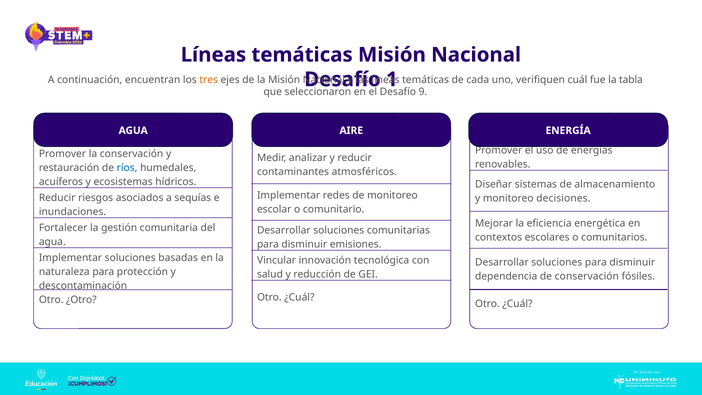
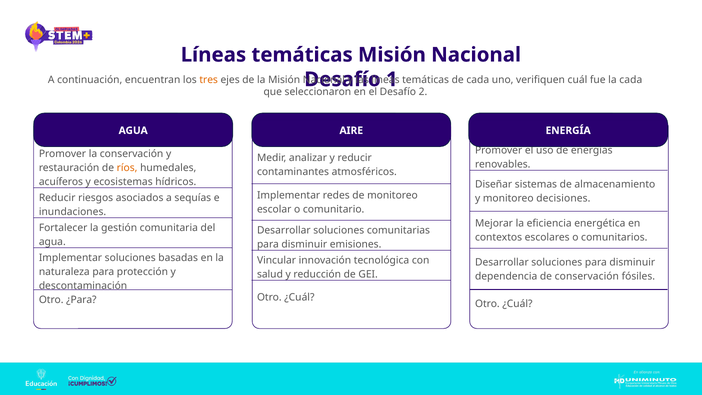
la tabla: tabla -> cada (631, 80)
9: 9 -> 2 (423, 92)
ríos colour: blue -> orange (127, 168)
¿Otro: ¿Otro -> ¿Para (81, 300)
